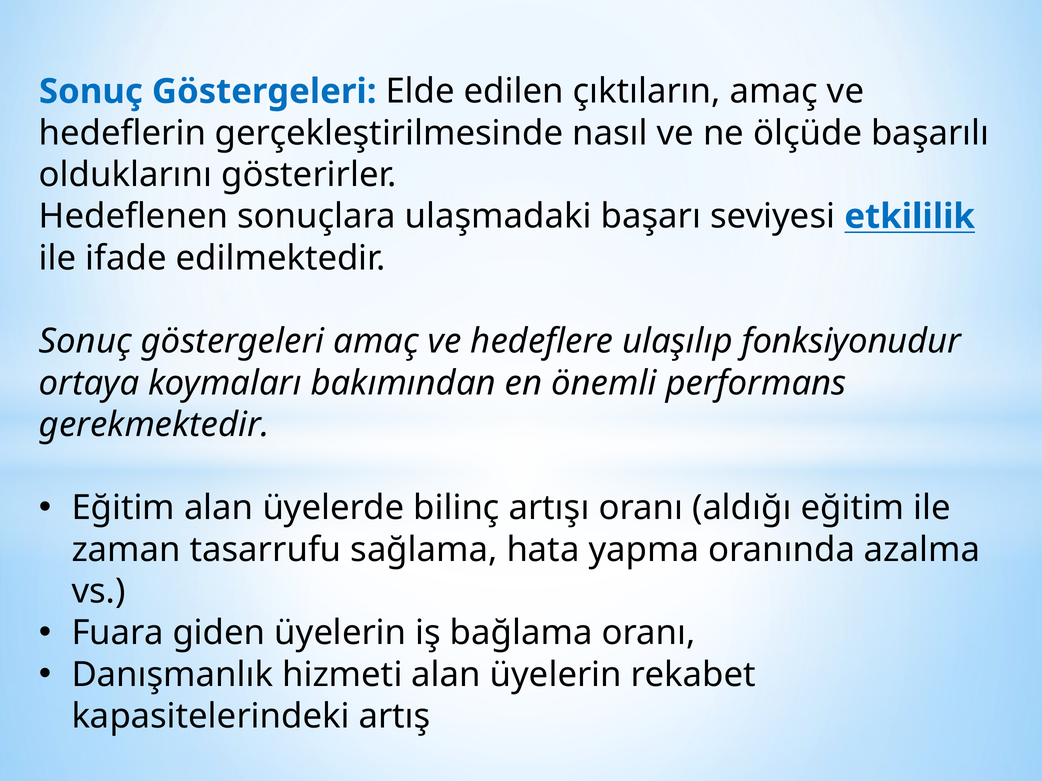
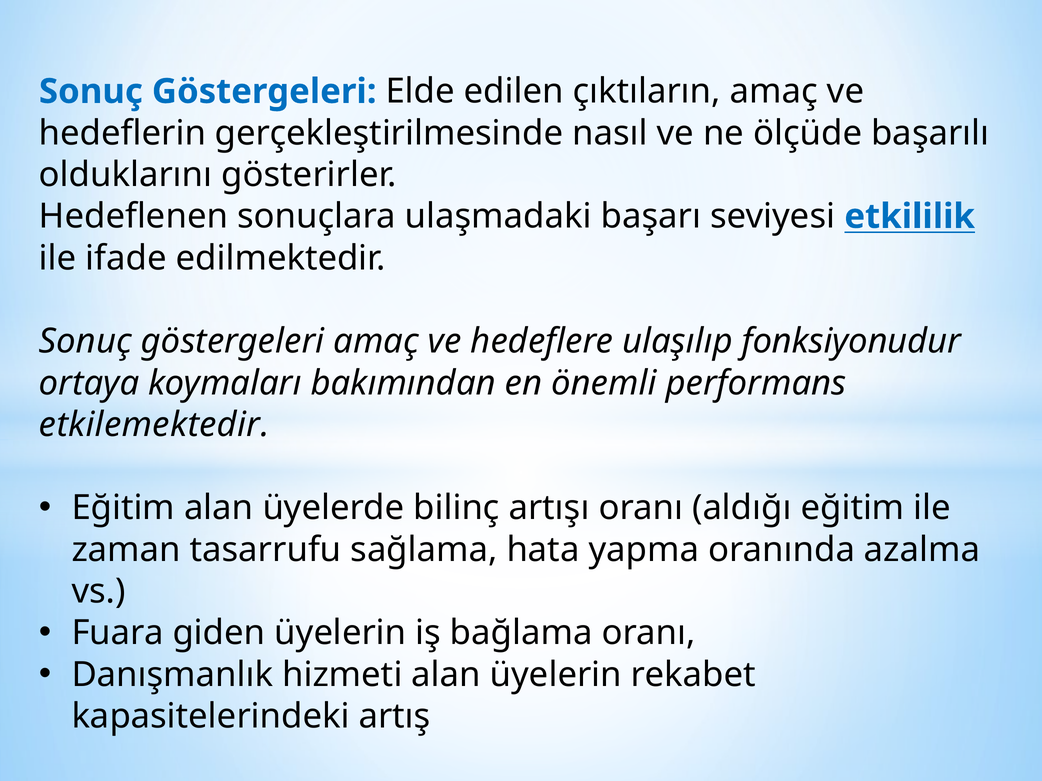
gerekmektedir: gerekmektedir -> etkilemektedir (154, 425)
